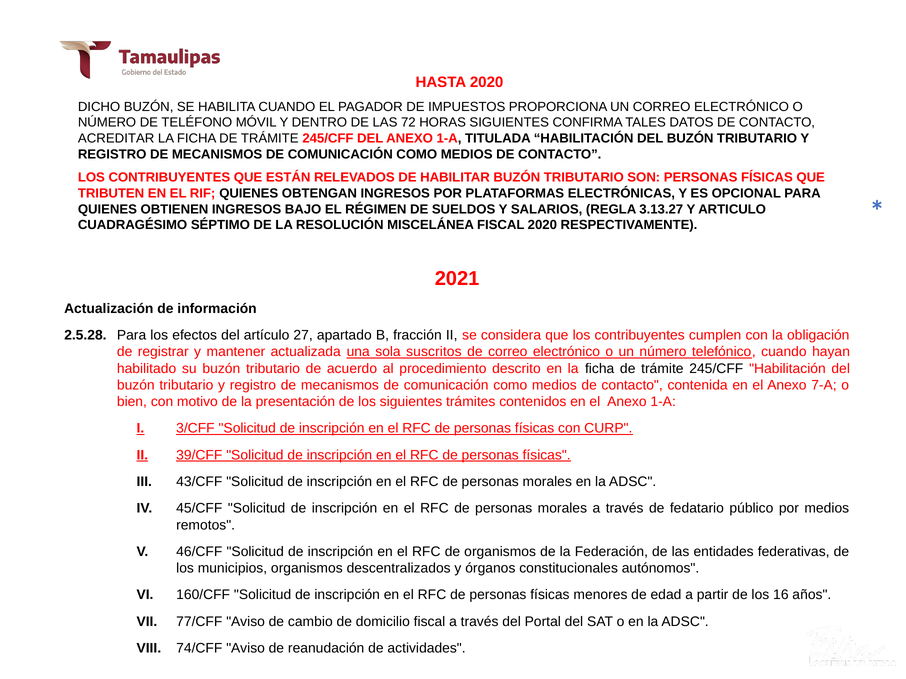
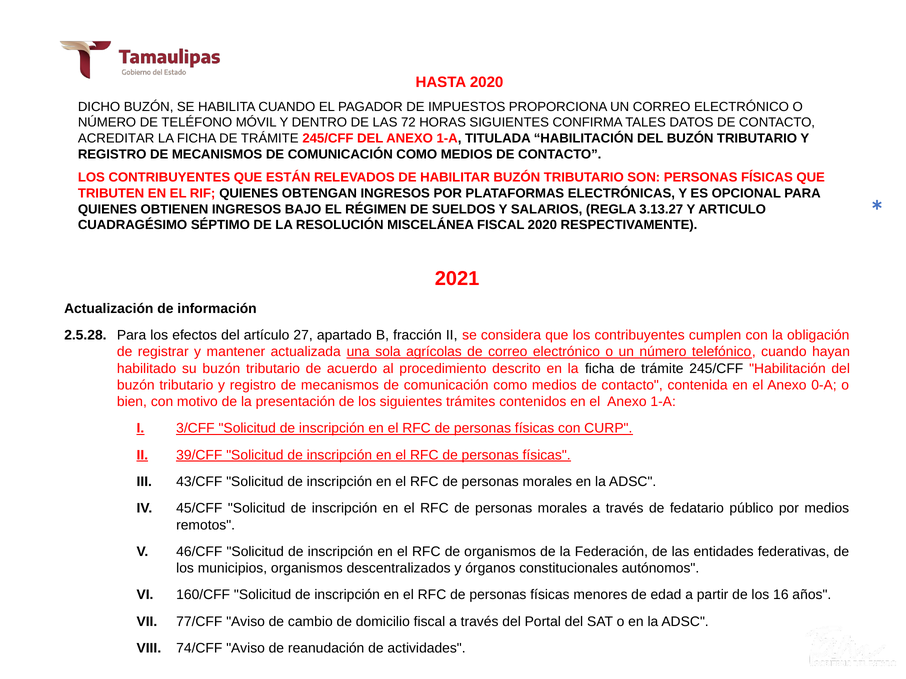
suscritos: suscritos -> agrícolas (434, 352)
7-A: 7-A -> 0-A (824, 385)
